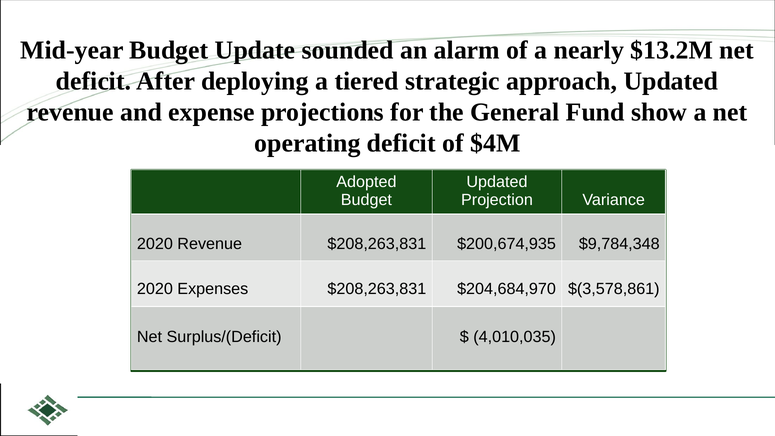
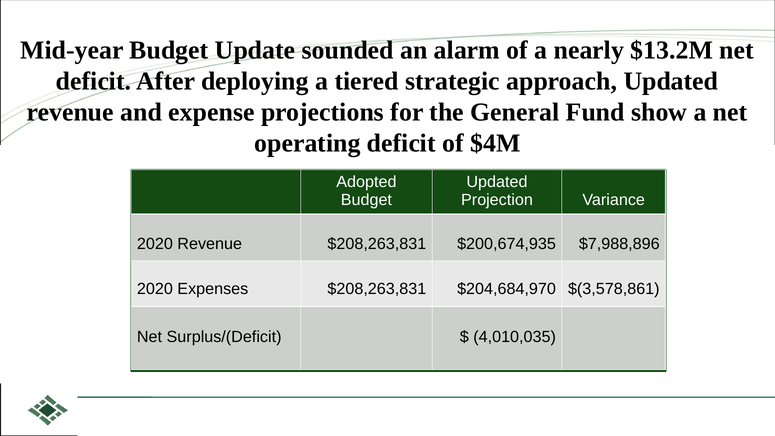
$9,784,348: $9,784,348 -> $7,988,896 (619, 244)
